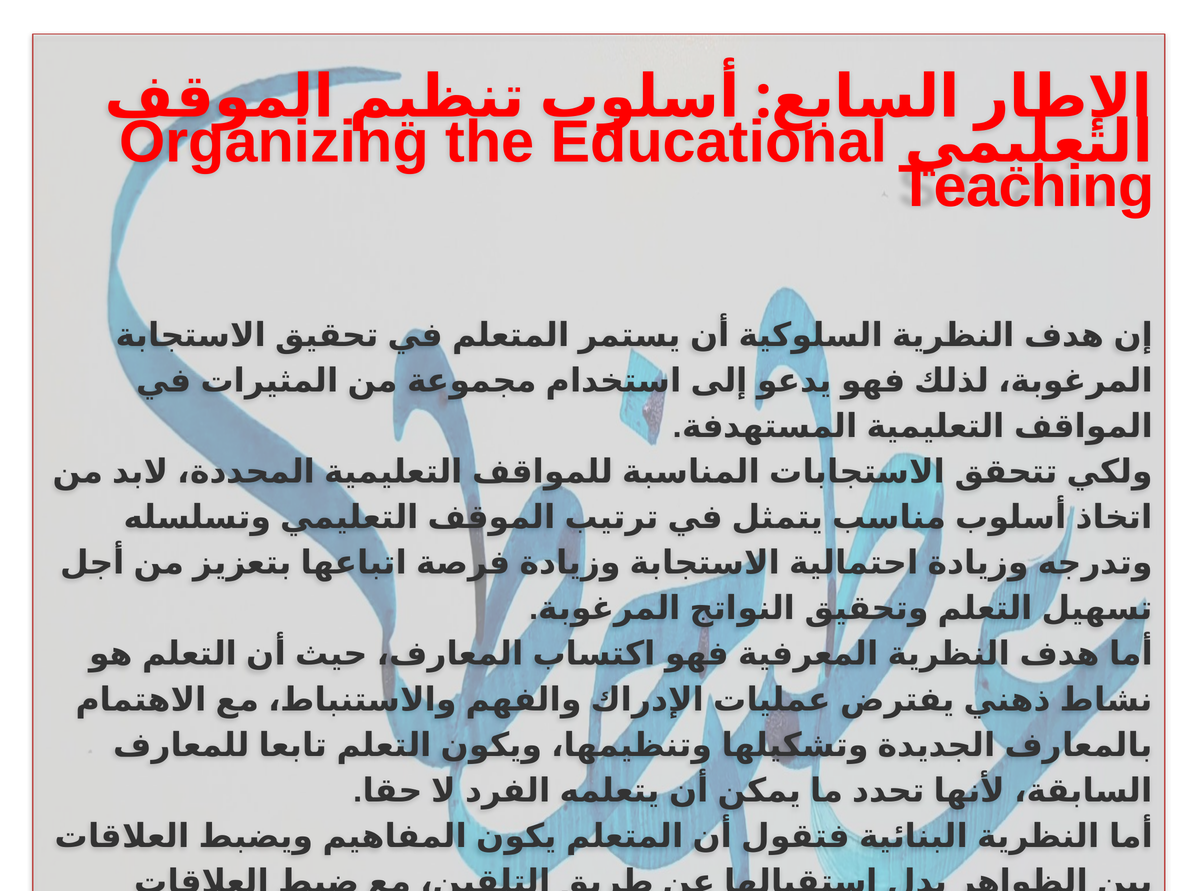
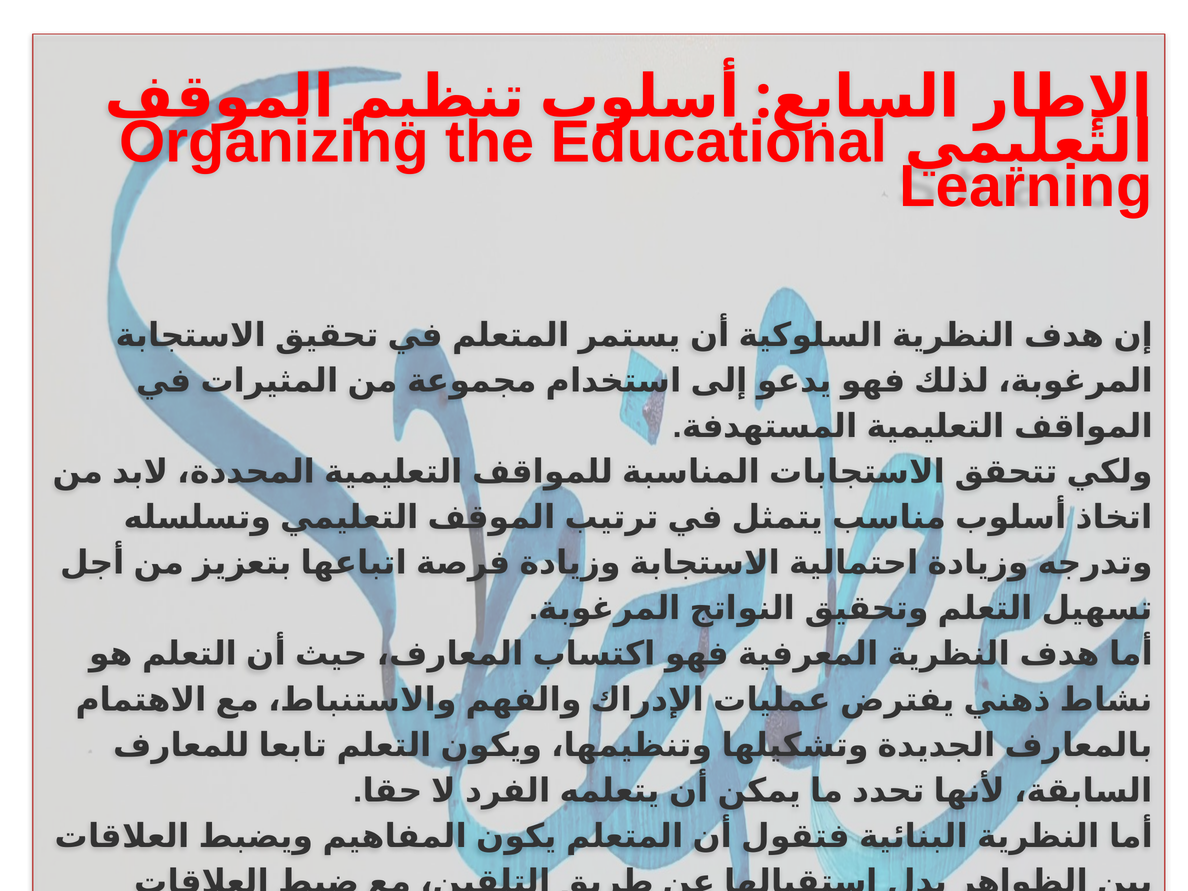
Teaching: Teaching -> Learning (1026, 187)
